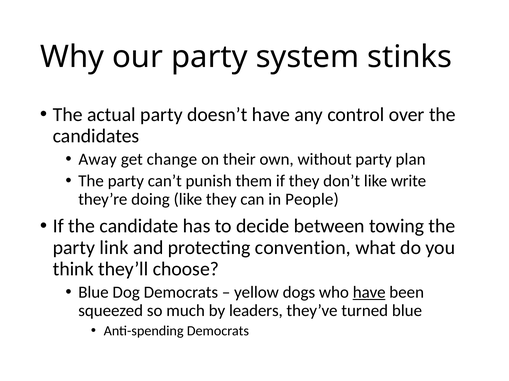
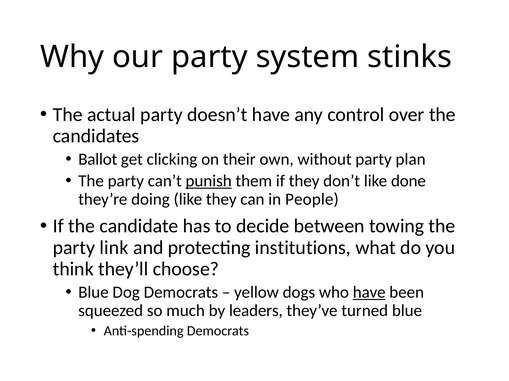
Away: Away -> Ballot (98, 160)
change: change -> clicking (172, 160)
punish underline: none -> present (209, 181)
write: write -> done (408, 181)
convention: convention -> institutions (303, 248)
